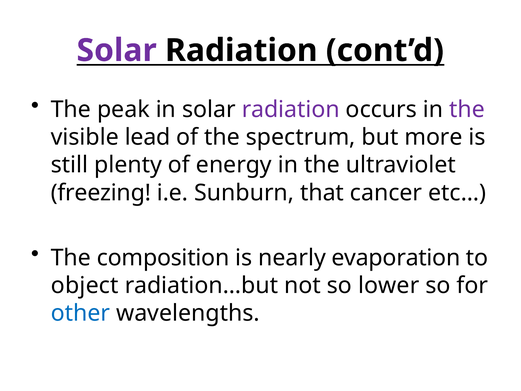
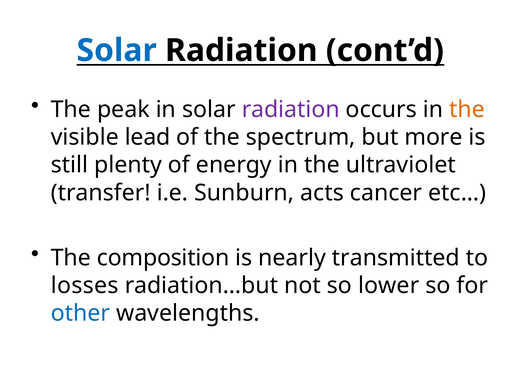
Solar colour: purple -> blue (117, 50)
the colour: purple -> orange (467, 109)
freezing: freezing -> transfer (101, 193)
that: that -> acts (322, 193)
evaporation: evaporation -> transmitted (396, 258)
object: object -> losses (85, 285)
